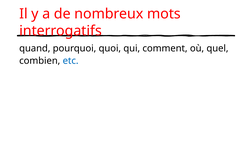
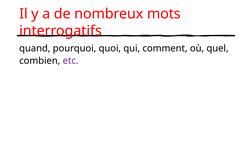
etc colour: blue -> purple (71, 61)
